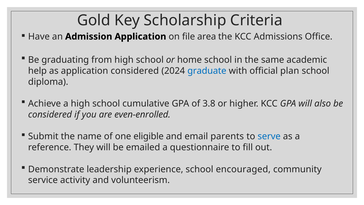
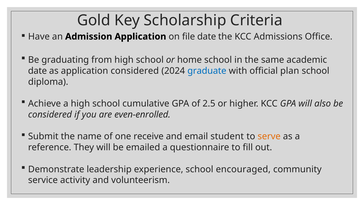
file area: area -> date (207, 37)
help: help -> date (37, 71)
3.8: 3.8 -> 2.5 (209, 104)
eligible: eligible -> receive (149, 136)
parents: parents -> student (227, 136)
serve colour: blue -> orange (269, 136)
